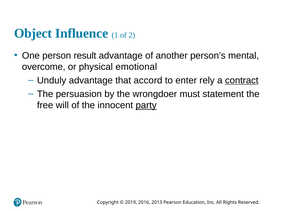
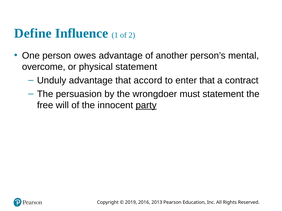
Object: Object -> Define (33, 33)
result: result -> owes (85, 56)
physical emotional: emotional -> statement (136, 67)
enter rely: rely -> that (207, 81)
contract underline: present -> none (242, 81)
